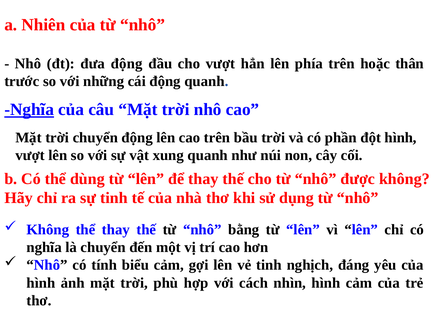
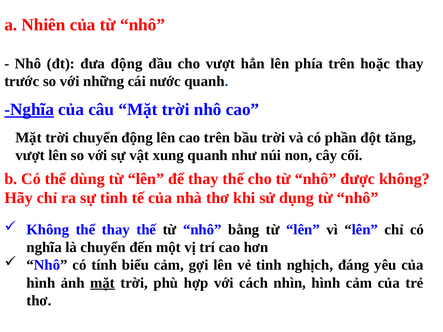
hoặc thân: thân -> thay (410, 64)
cái động: động -> nước (165, 81)
đột hình: hình -> tăng (401, 138)
mặt underline: none -> present (103, 283)
